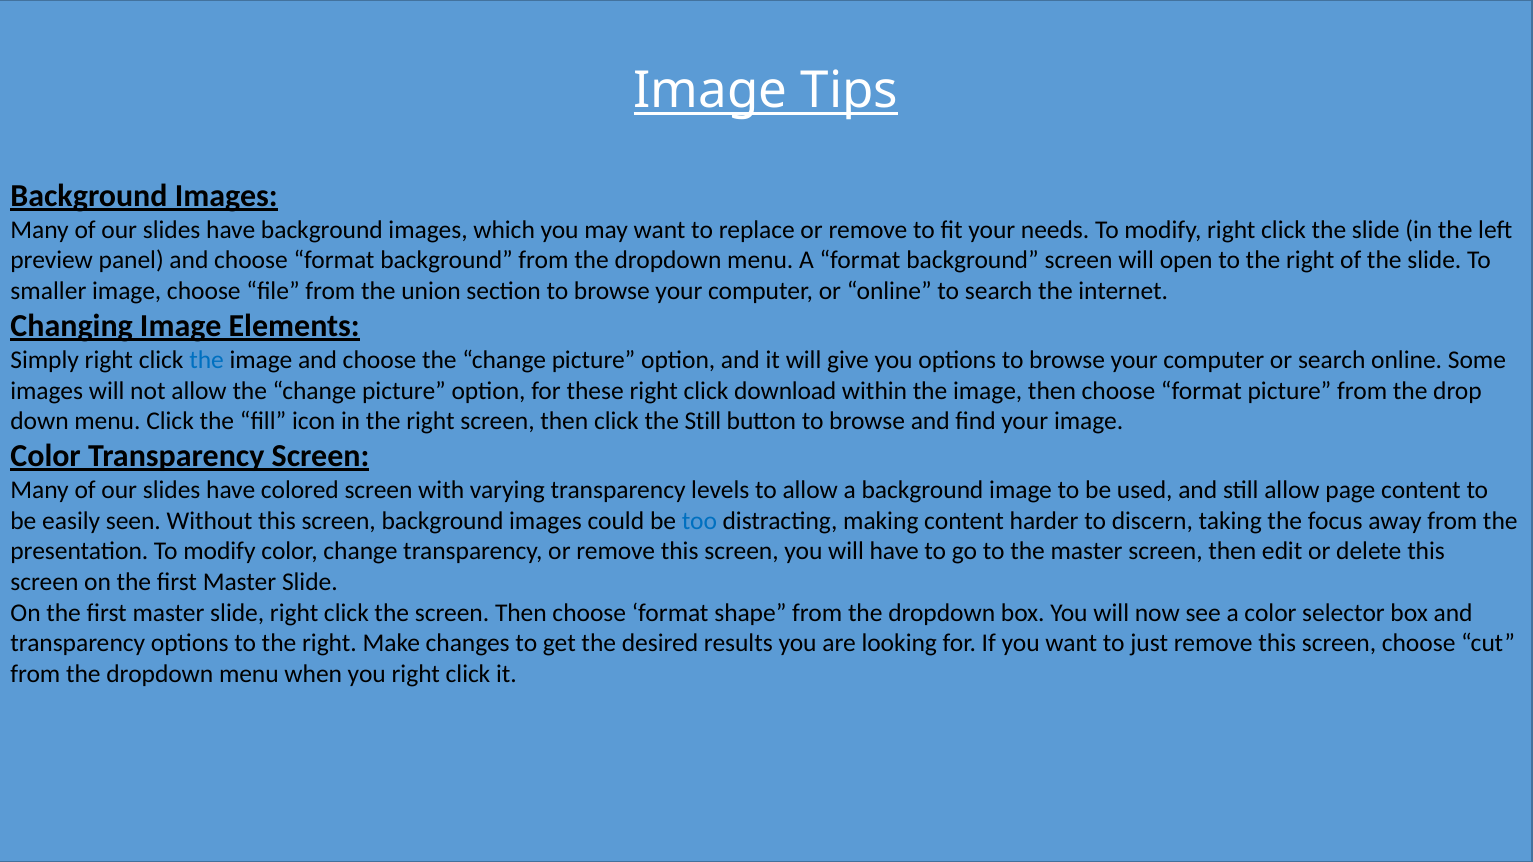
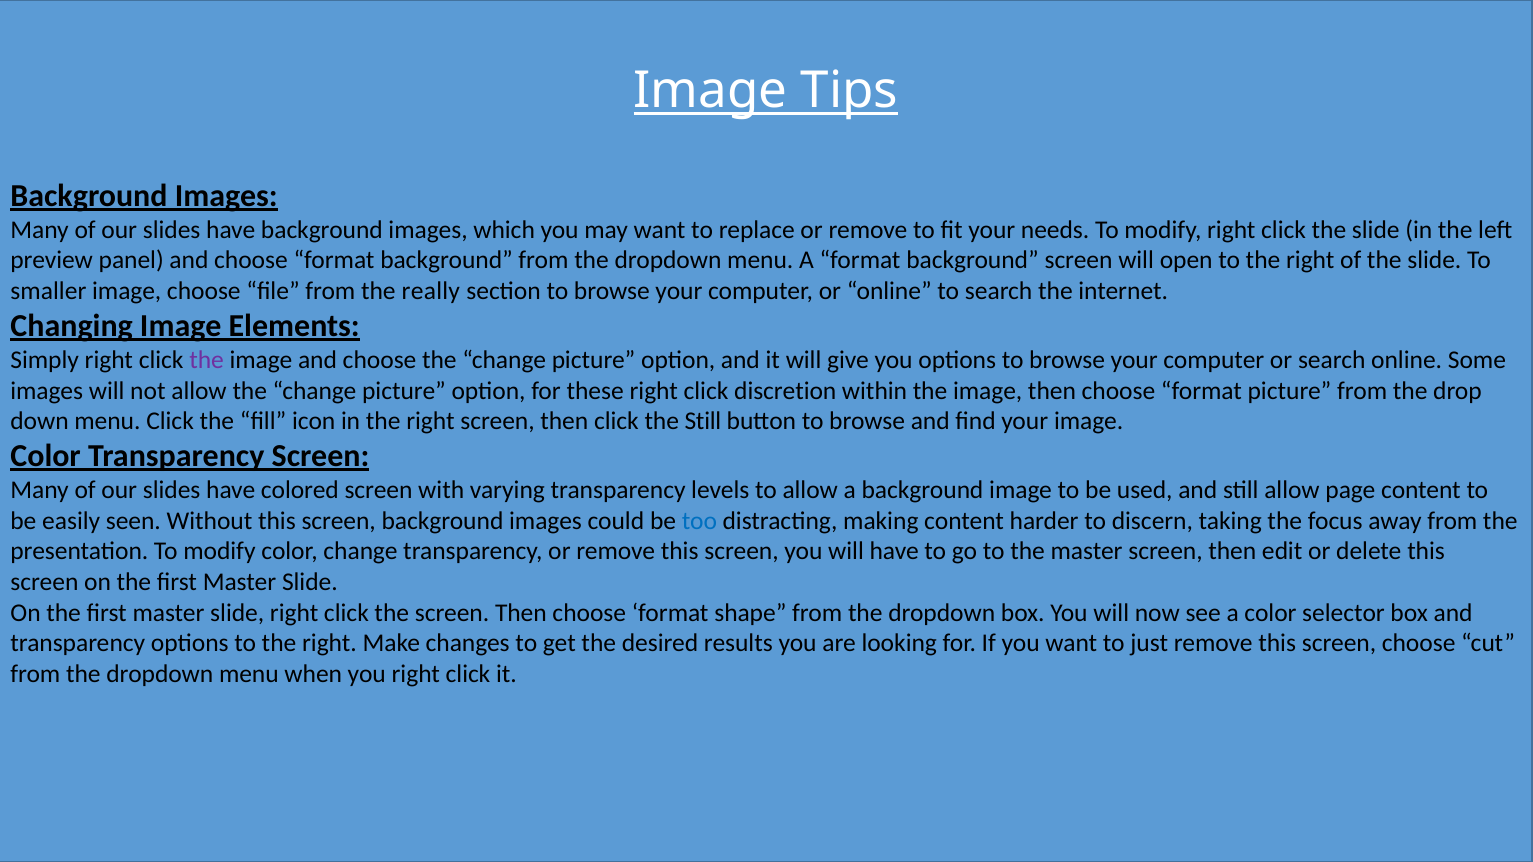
union: union -> really (431, 291)
the colour: blue -> purple (207, 360)
download: download -> discretion (785, 391)
